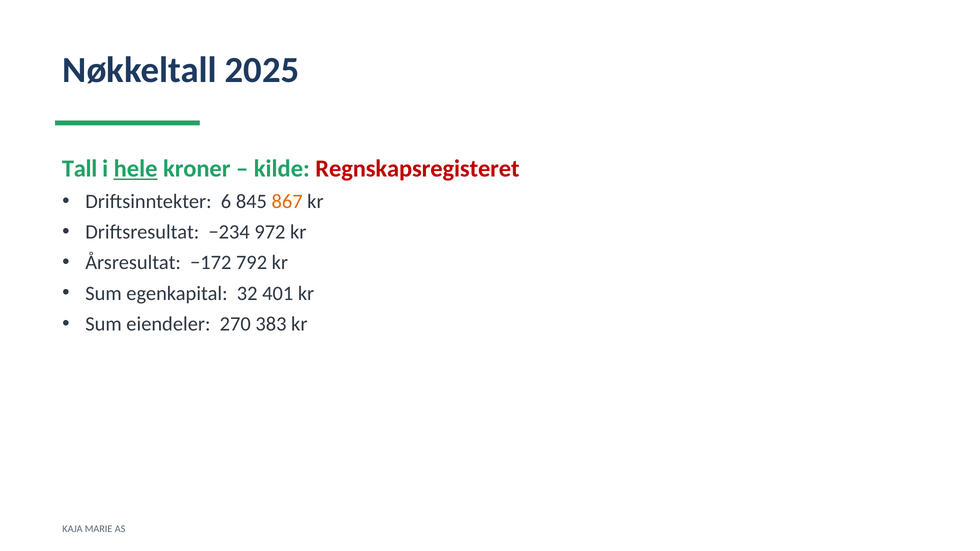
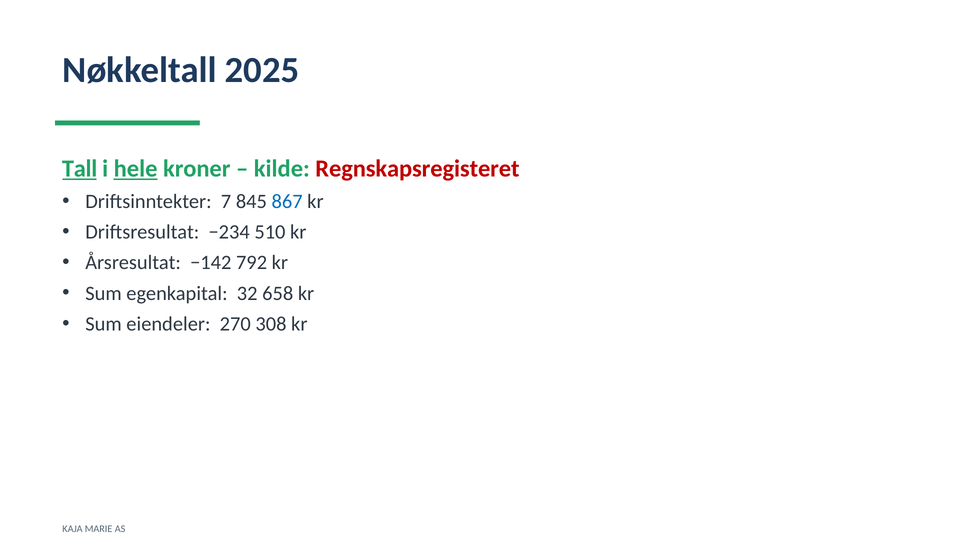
Tall underline: none -> present (80, 169)
6: 6 -> 7 (226, 202)
867 colour: orange -> blue (287, 202)
972: 972 -> 510 (270, 232)
−172: −172 -> −142 (211, 263)
401: 401 -> 658 (278, 293)
383: 383 -> 308 (271, 324)
